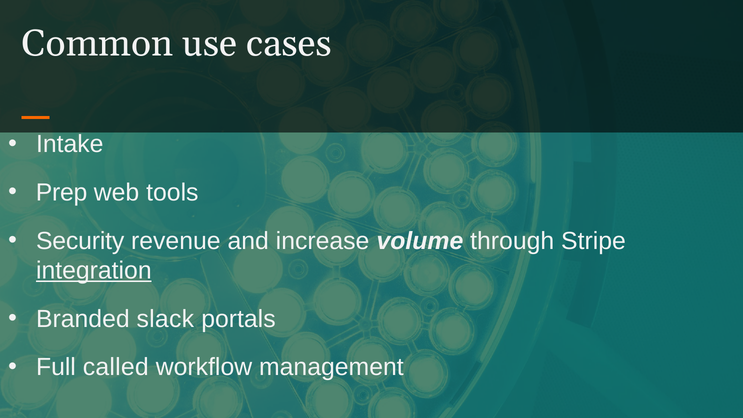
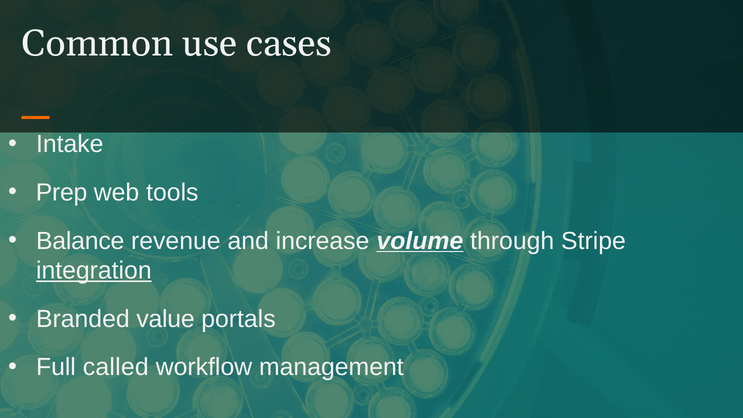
Security: Security -> Balance (80, 241)
volume underline: none -> present (420, 241)
slack: slack -> value (166, 319)
